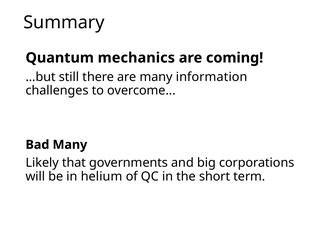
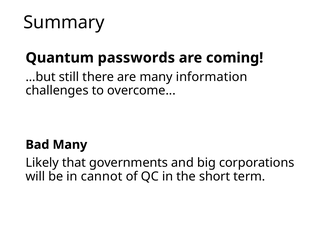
mechanics: mechanics -> passwords (136, 58)
helium: helium -> cannot (102, 176)
